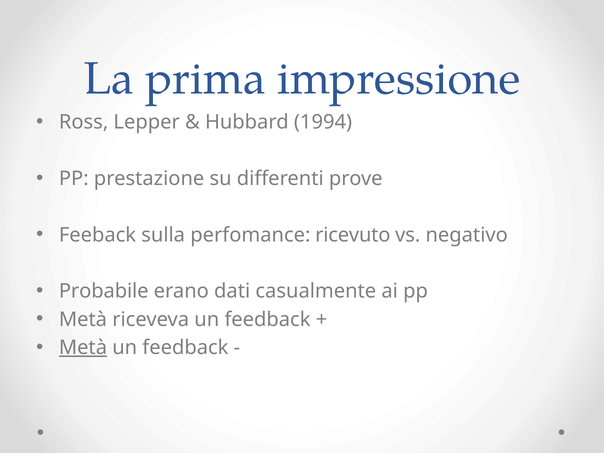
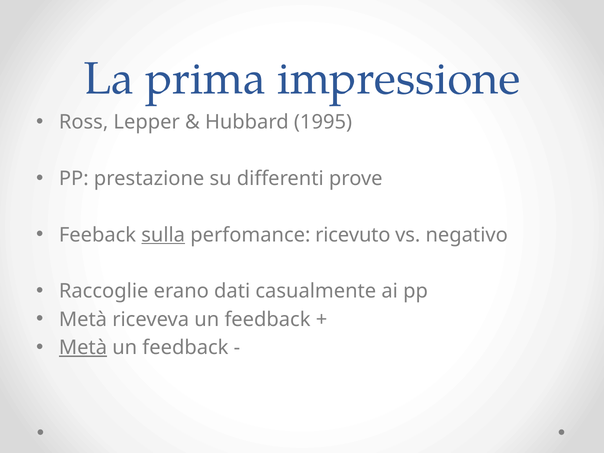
1994: 1994 -> 1995 (323, 122)
sulla underline: none -> present (163, 235)
Probabile: Probabile -> Raccoglie (104, 291)
